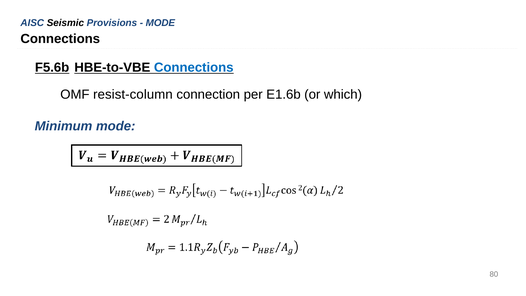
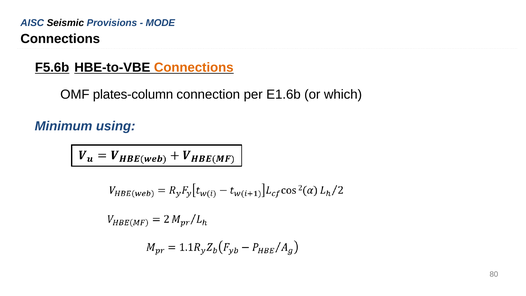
Connections colour: blue -> orange (194, 68)
resist-column: resist-column -> plates-column (133, 95)
Minimum mode: mode -> using (116, 126)
